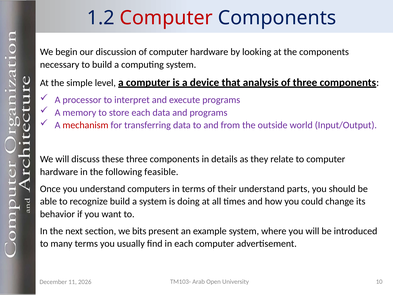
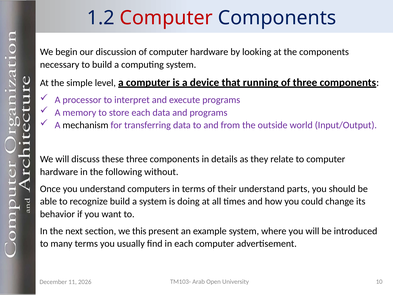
analysis: analysis -> running (261, 82)
mechanism colour: red -> black (85, 125)
feasible: feasible -> without (161, 172)
bits: bits -> this (139, 231)
